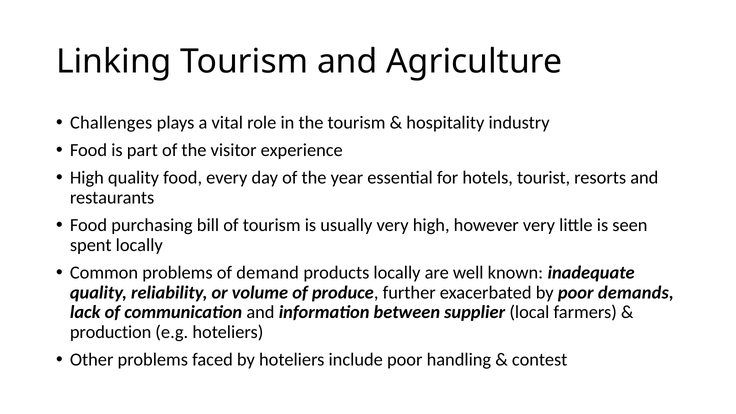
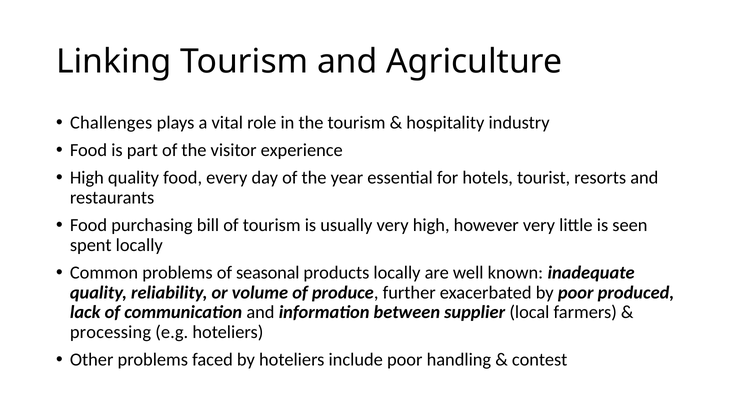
demand: demand -> seasonal (268, 273)
demands: demands -> produced (636, 293)
production: production -> processing (110, 332)
